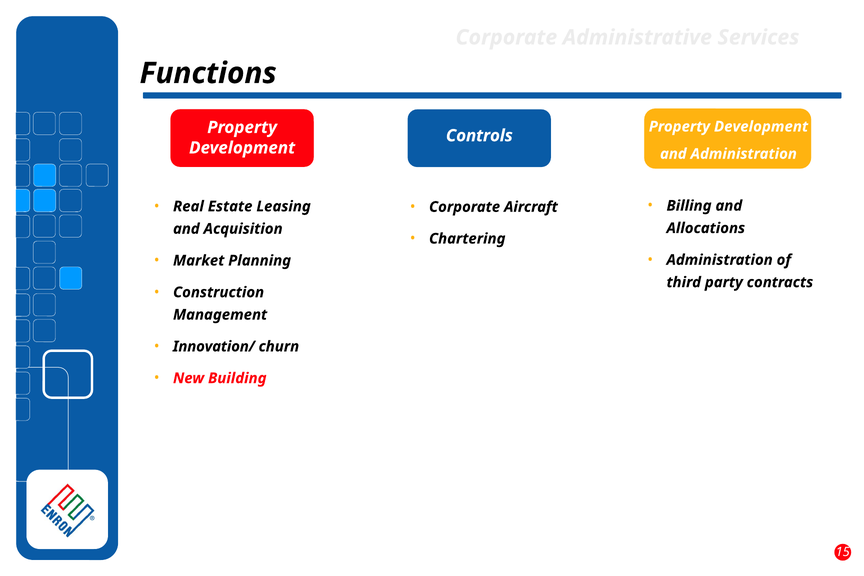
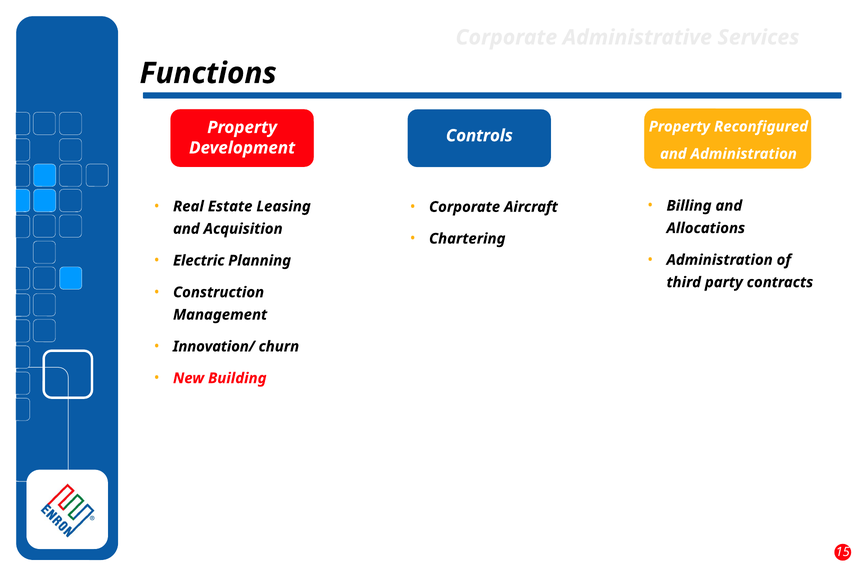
Development: Development -> Reconfigured (761, 127)
Market: Market -> Electric (199, 261)
